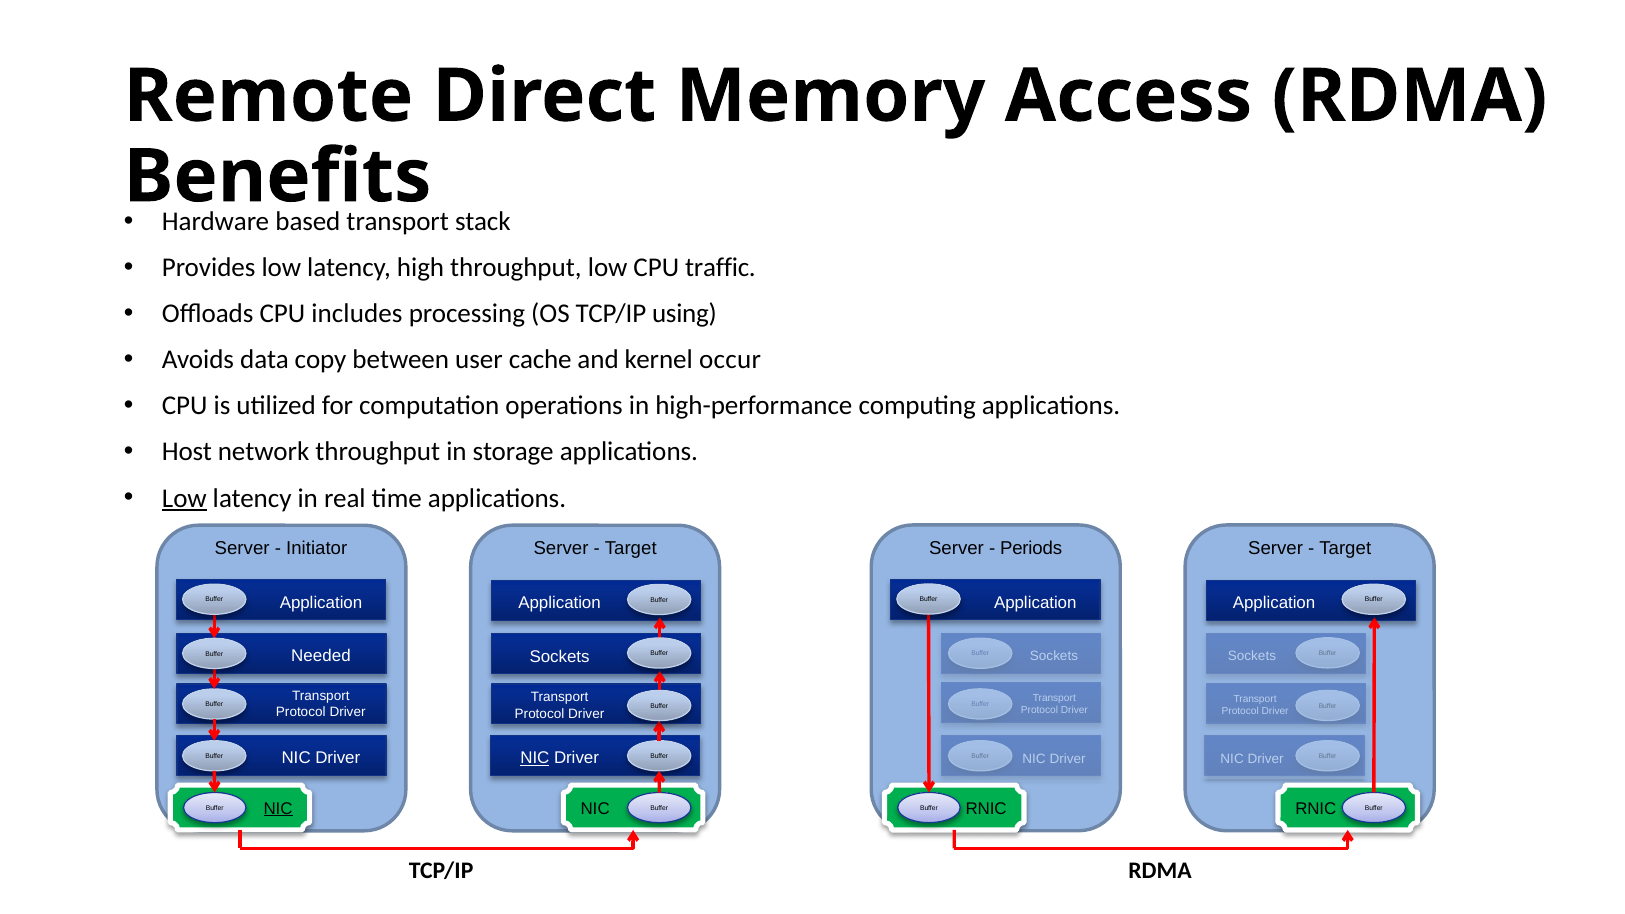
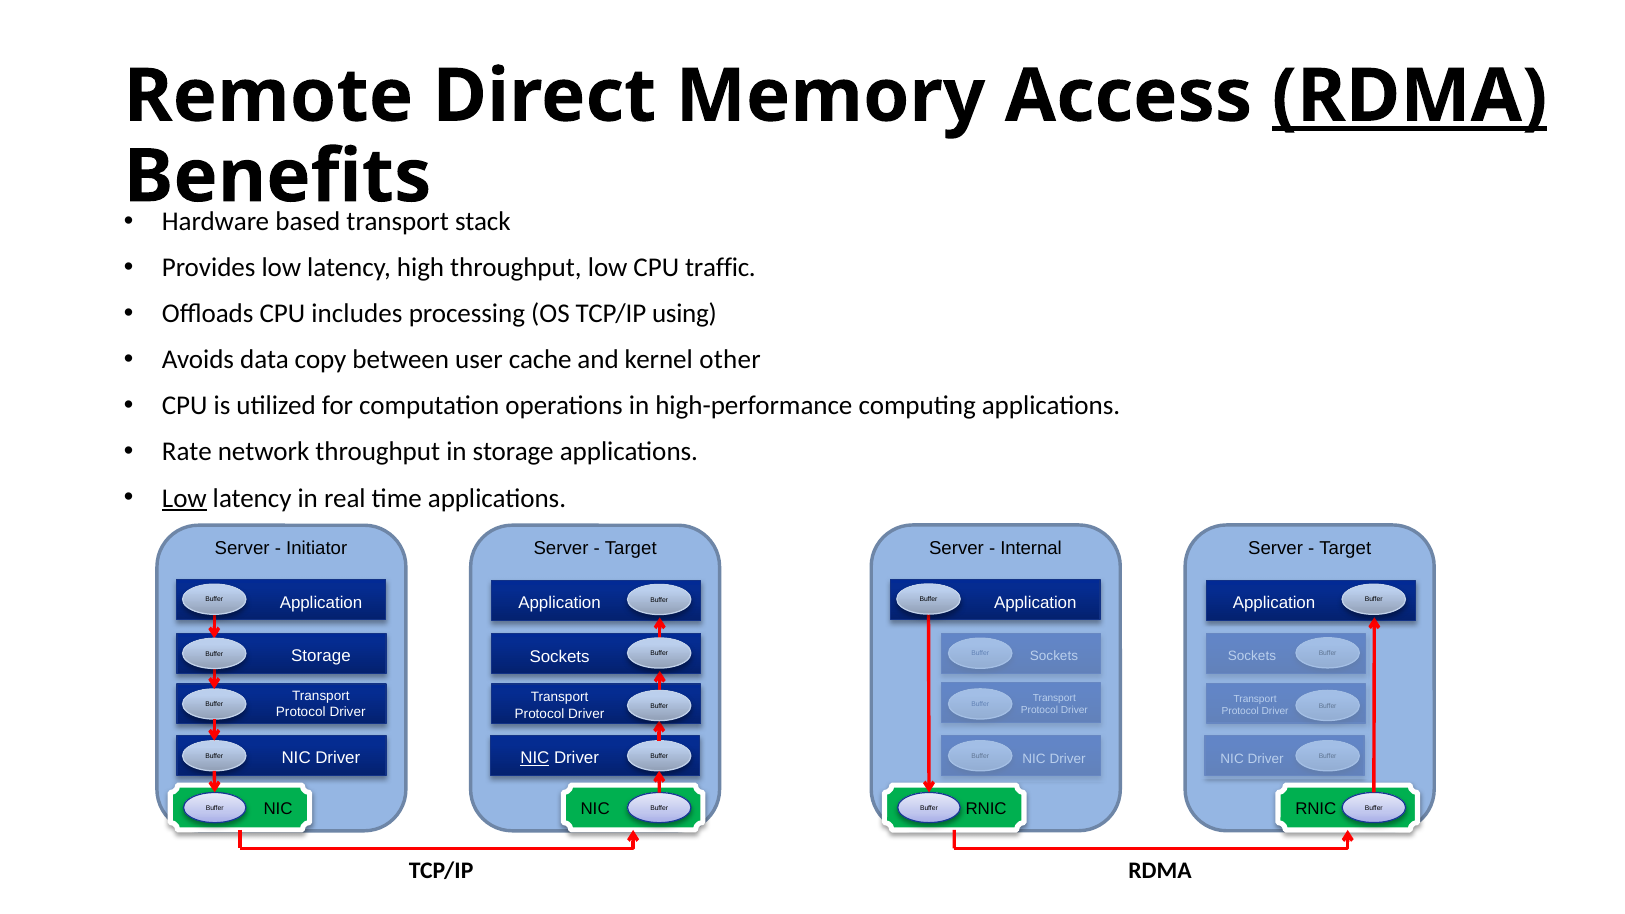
RDMA underline: none -> present (1410, 96)
occur: occur -> other (730, 360)
Host: Host -> Rate (187, 452)
Periods: Periods -> Internal (1031, 548)
Needed: Needed -> Storage (321, 656)
NIC underline: present -> none (278, 809)
